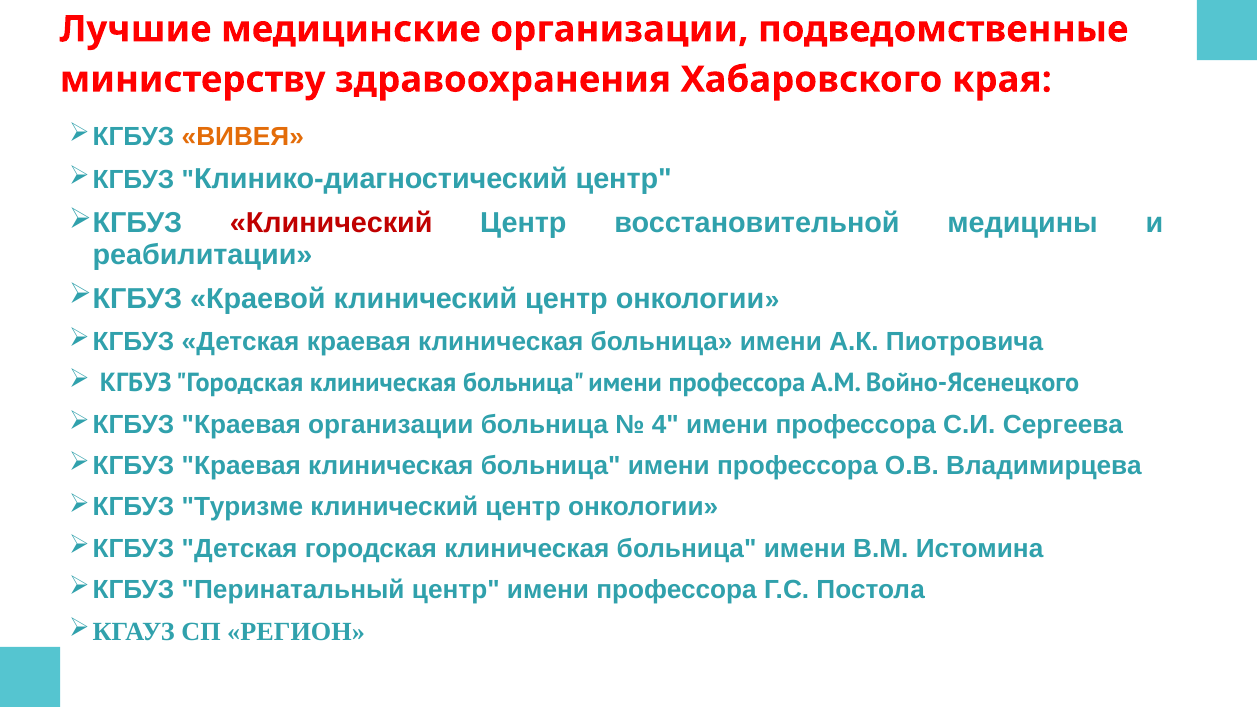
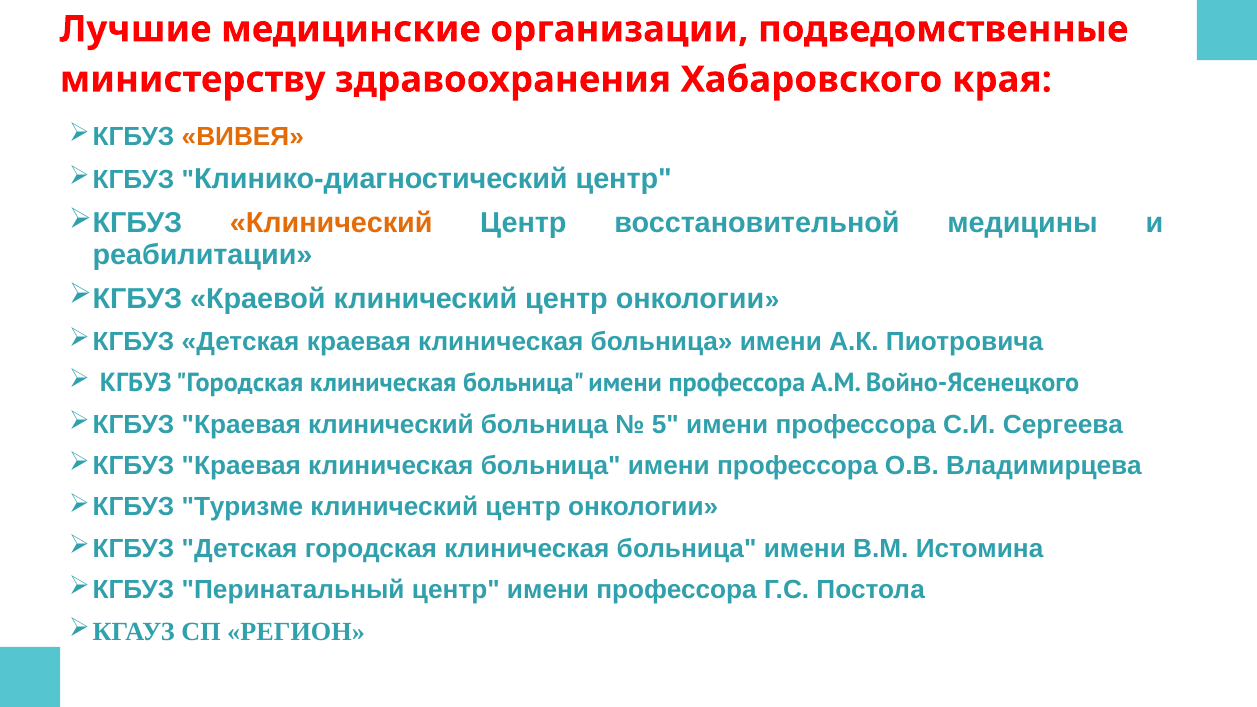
Клинический colour: red -> orange (331, 224)
Краевая организации: организации -> клинический (391, 424)
4: 4 -> 5 (665, 424)
